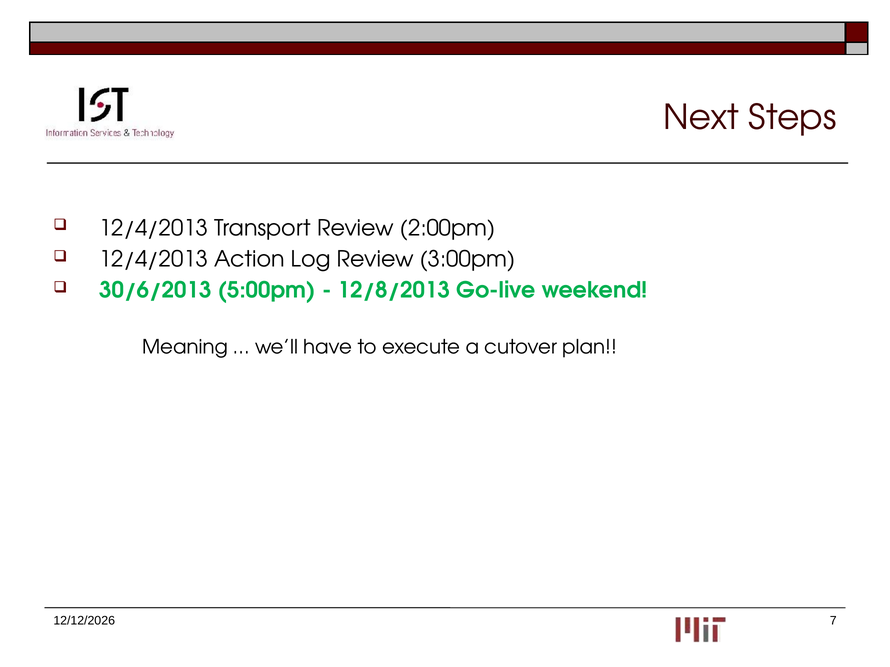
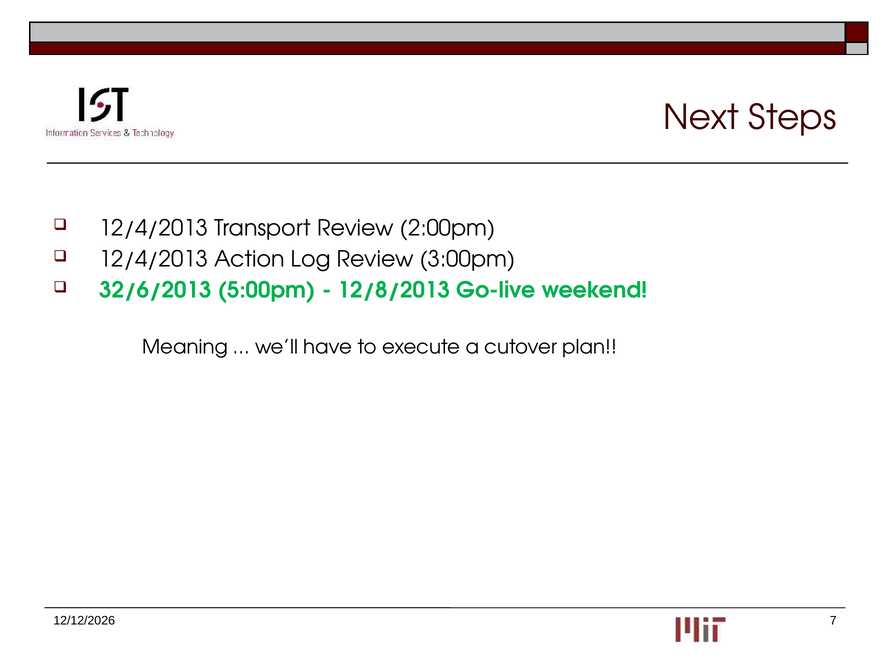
30/6/2013: 30/6/2013 -> 32/6/2013 (155, 291)
